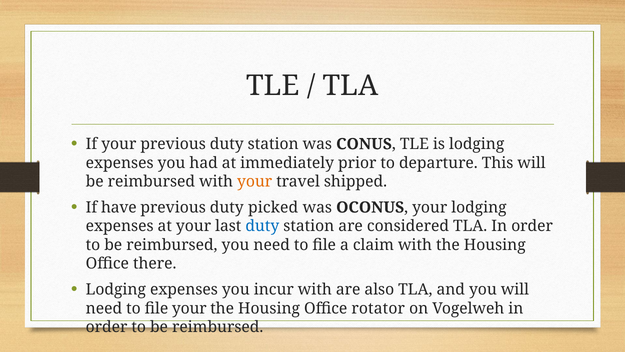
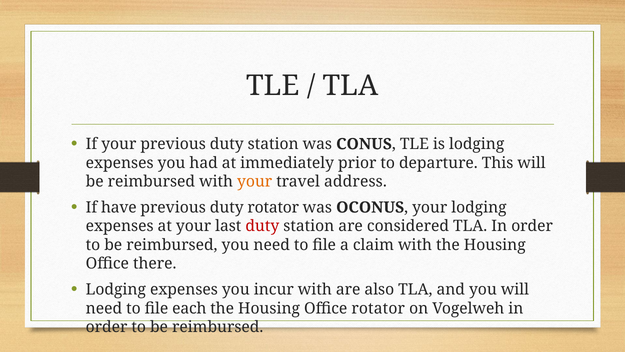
shipped: shipped -> address (355, 181)
duty picked: picked -> rotator (273, 207)
duty colour: blue -> red (262, 226)
file your: your -> each (189, 308)
